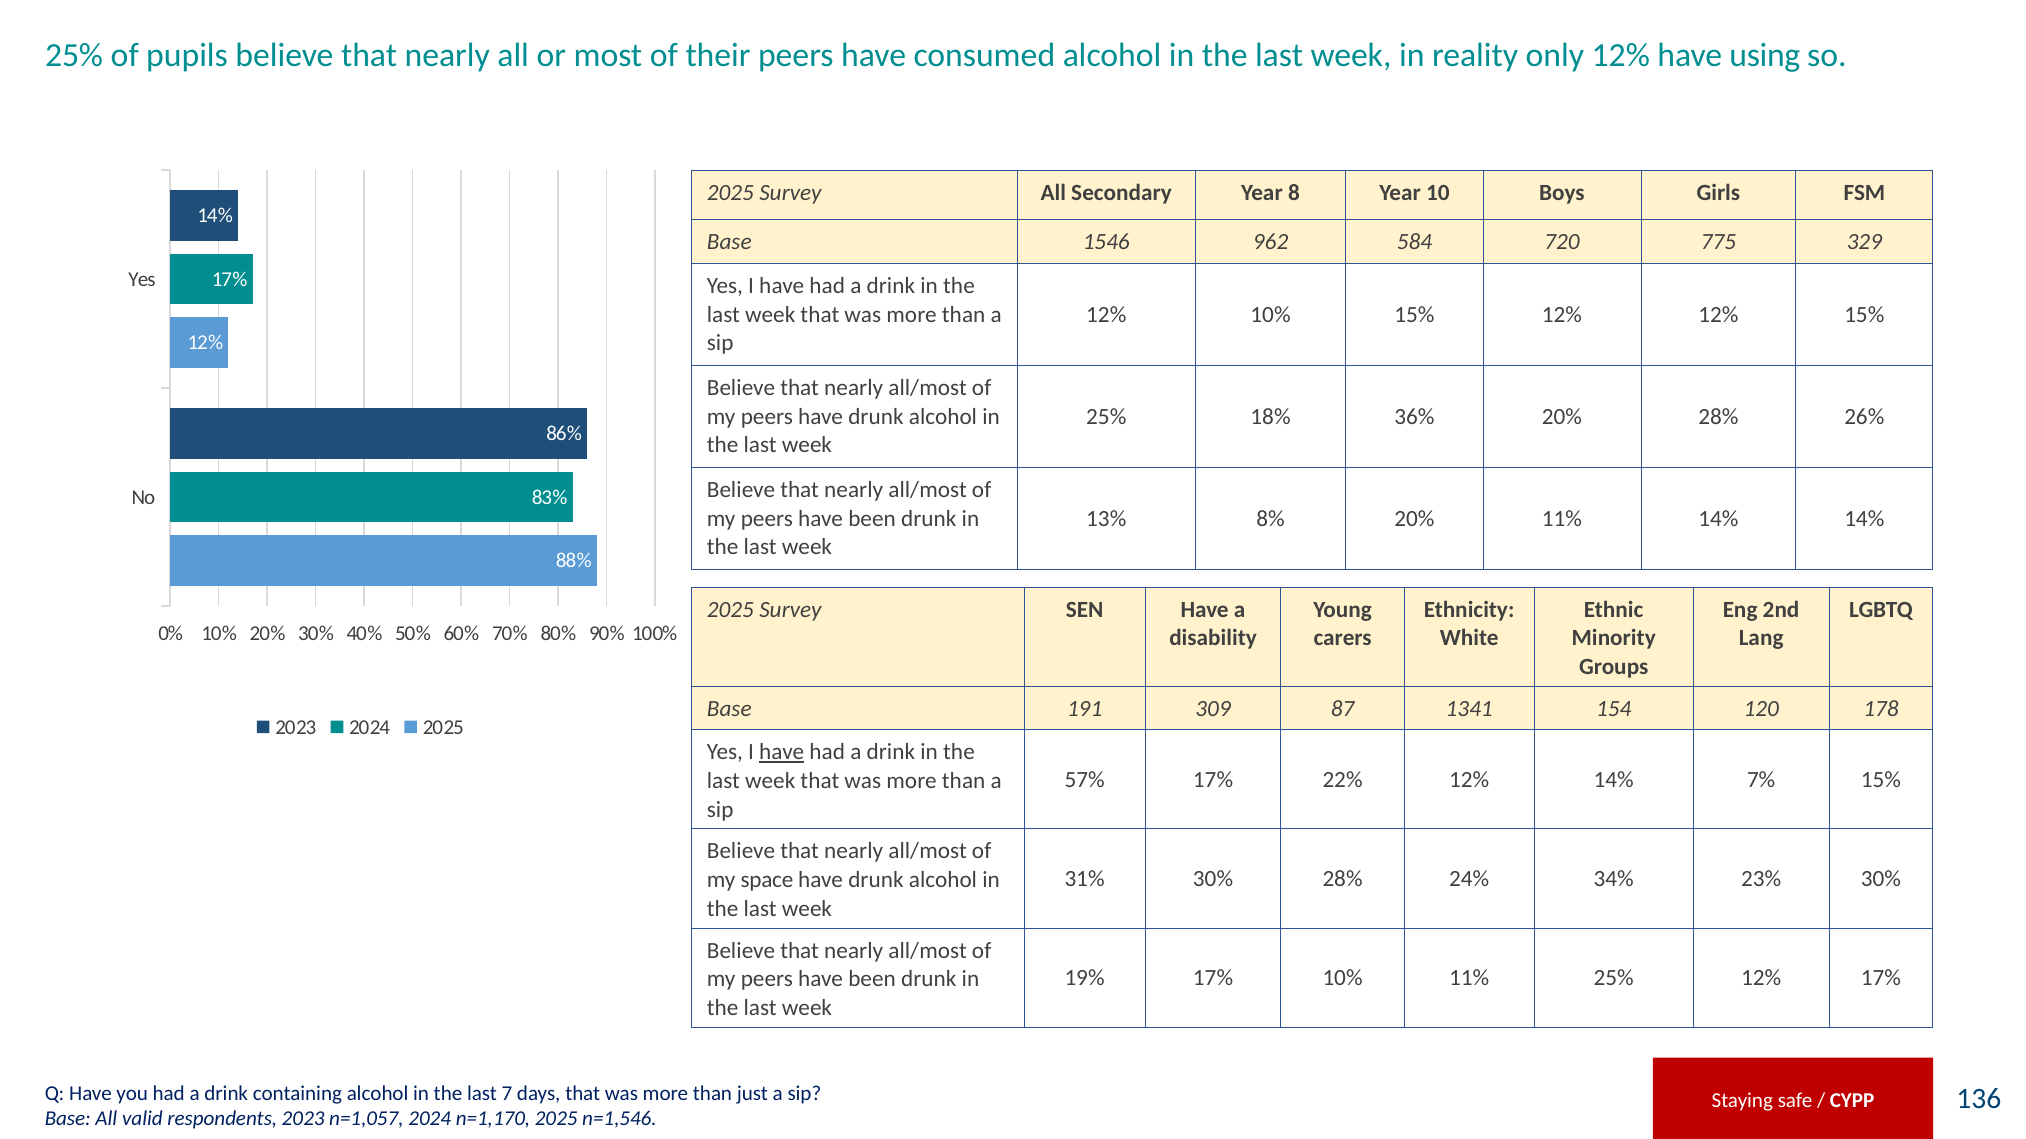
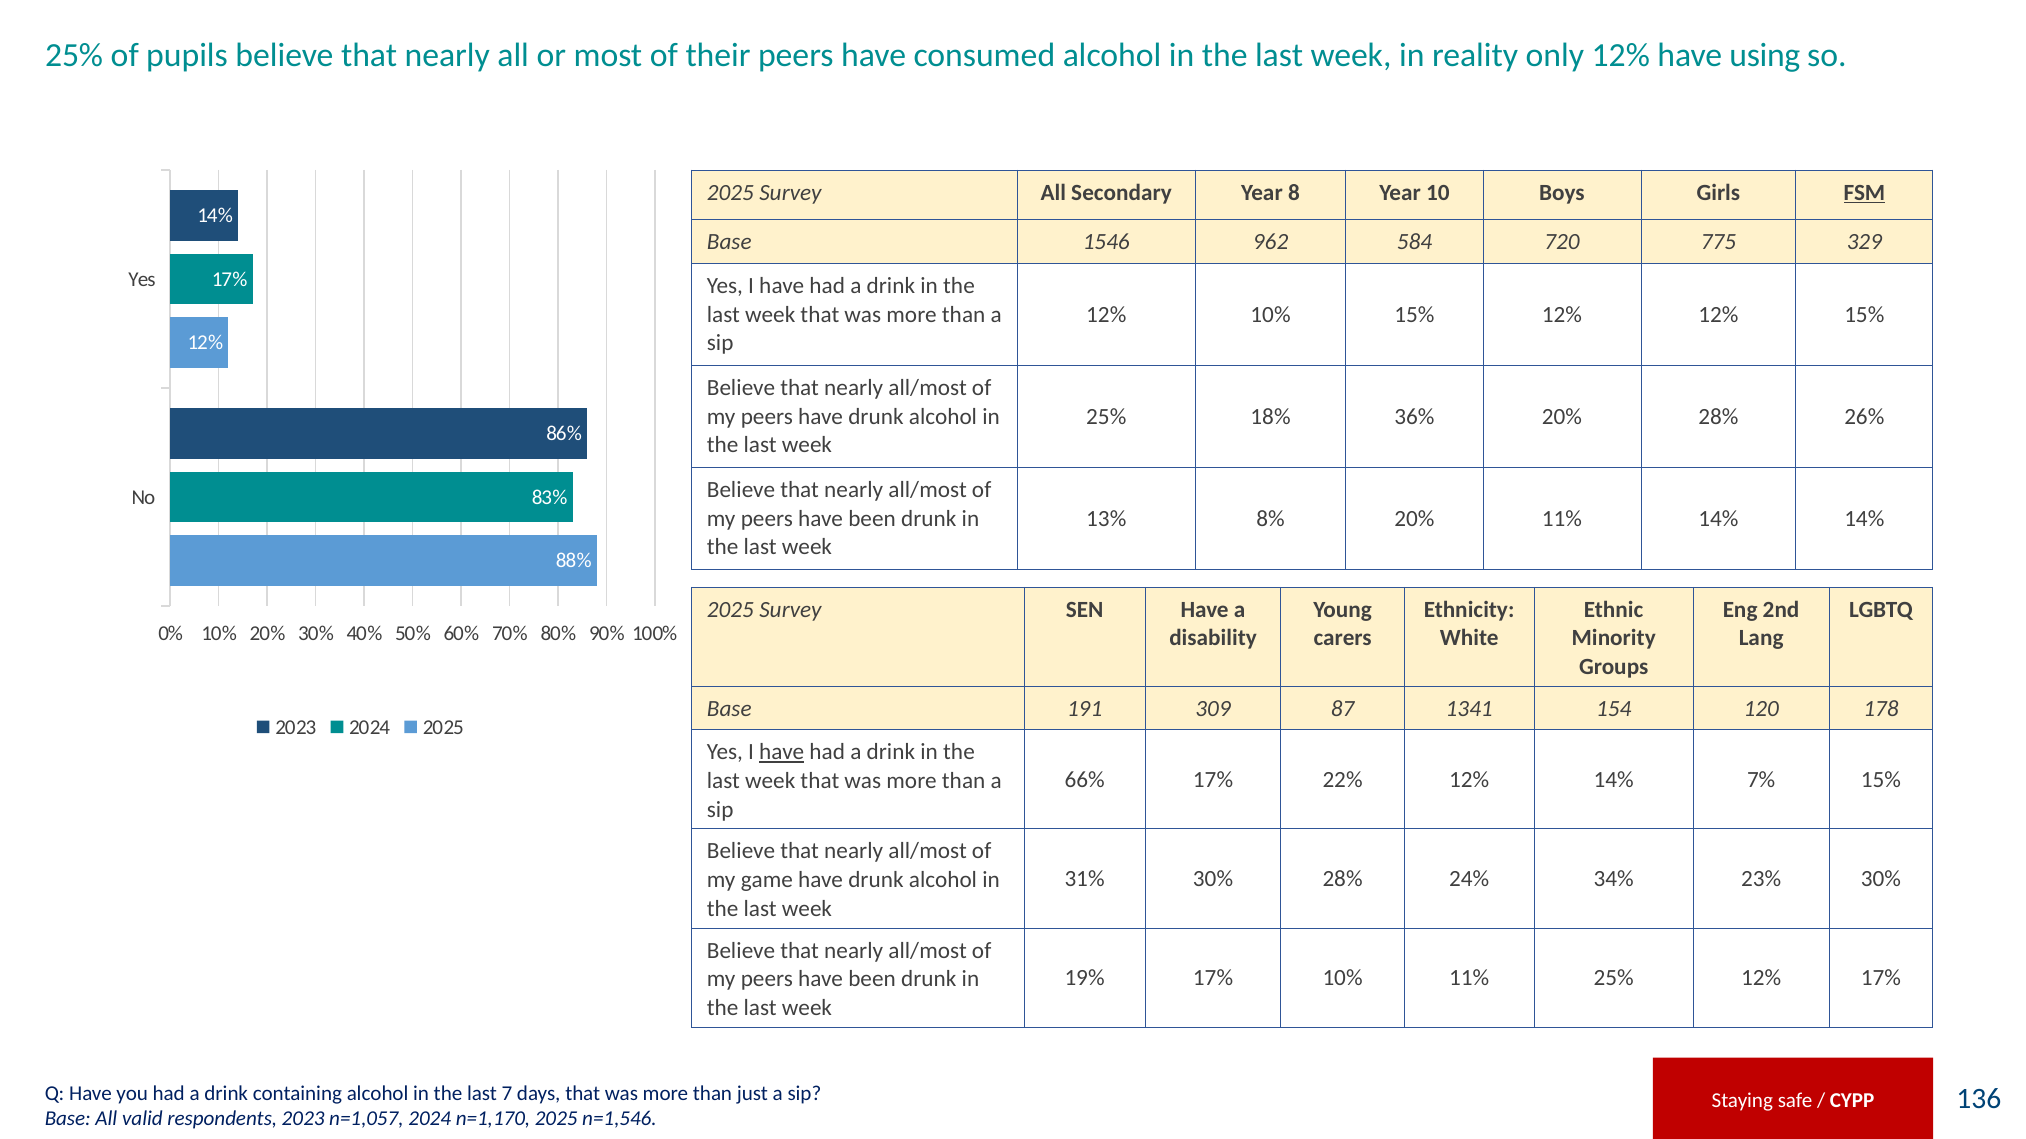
FSM underline: none -> present (1864, 193)
57%: 57% -> 66% (1085, 780)
space: space -> game (767, 880)
